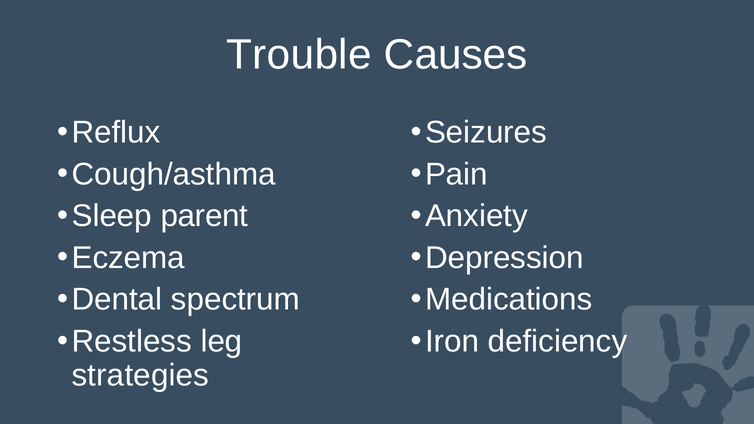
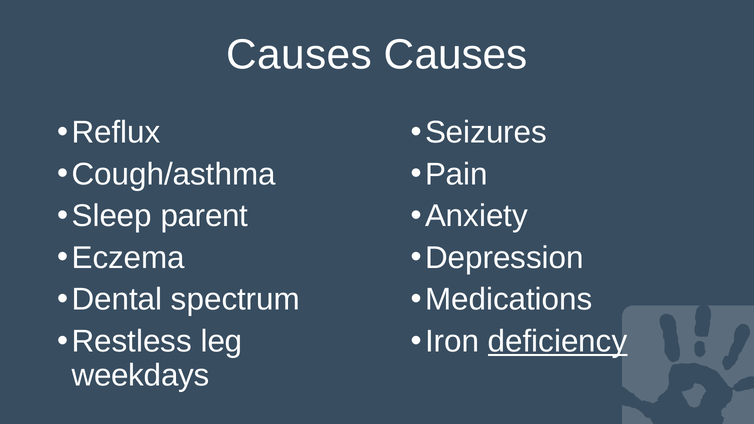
Trouble: Trouble -> Causes (299, 55)
deficiency underline: none -> present (558, 341)
strategies: strategies -> weekdays (141, 375)
